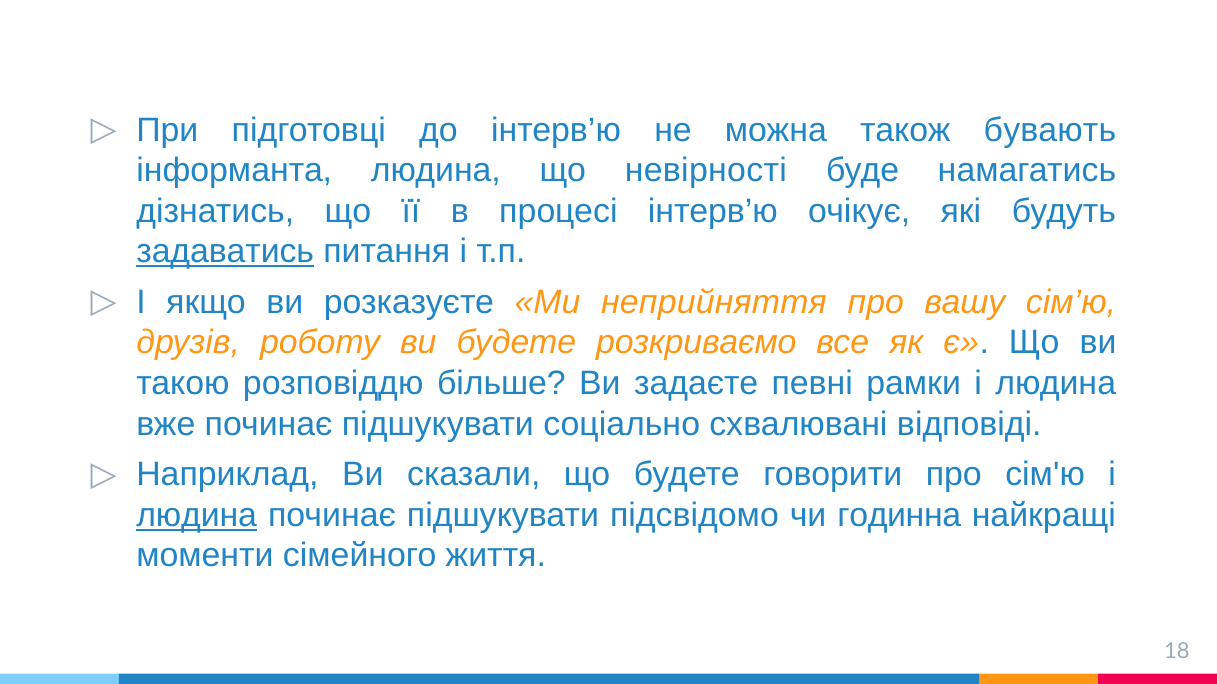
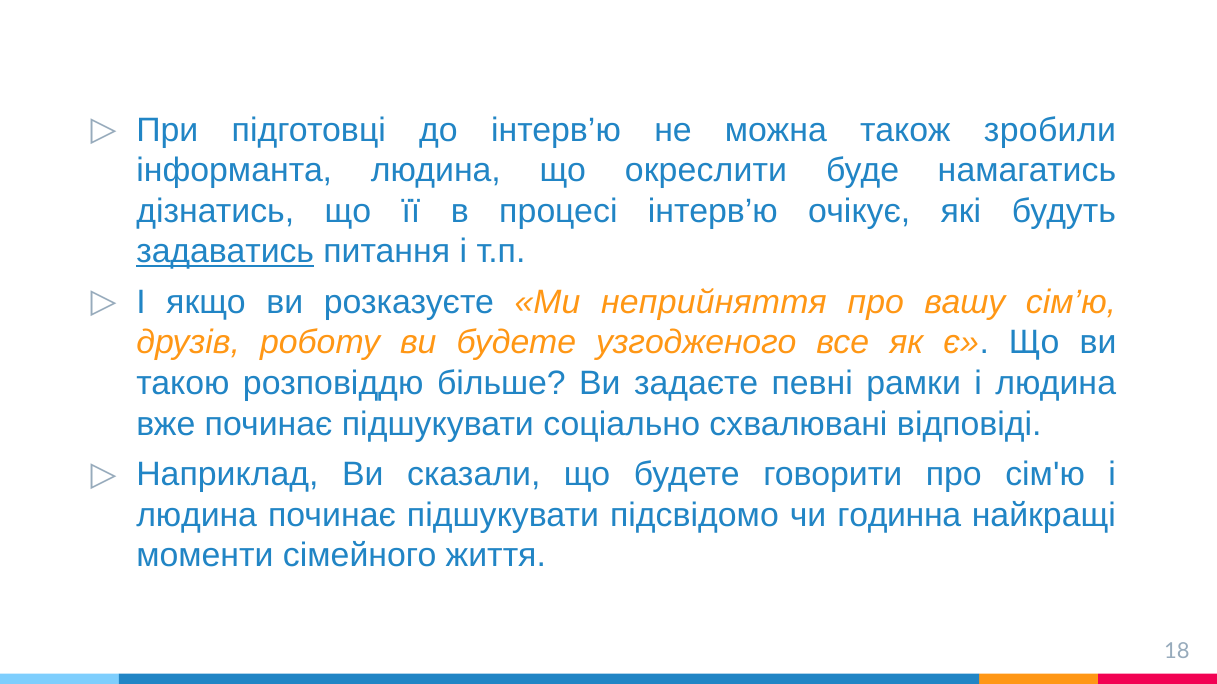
бувають: бувають -> зробили (1050, 130)
невірності: невірності -> окреслити (706, 171)
розкриваємо: розкриваємо -> узгодженого (696, 343)
людина underline: present -> none (197, 516)
